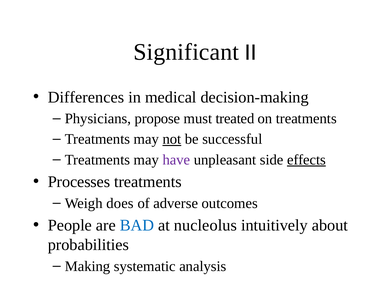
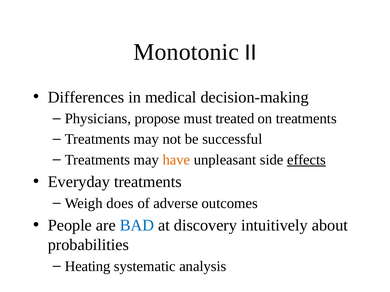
Significant: Significant -> Monotonic (186, 52)
not underline: present -> none (172, 139)
have colour: purple -> orange (176, 160)
Processes: Processes -> Everyday (79, 182)
nucleolus: nucleolus -> discovery (205, 226)
Making: Making -> Heating (88, 267)
